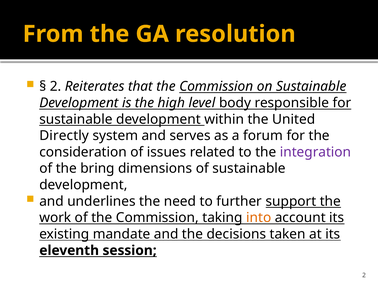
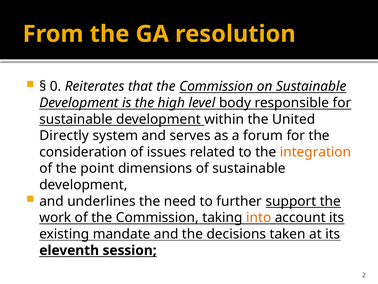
2: 2 -> 0 (56, 86)
integration colour: purple -> orange (316, 152)
bring: bring -> point (97, 168)
